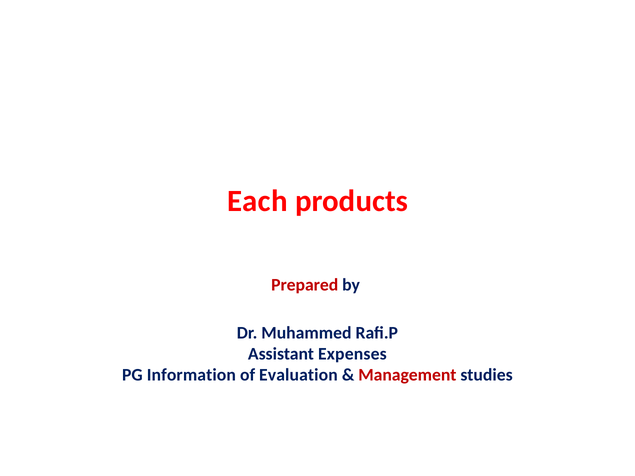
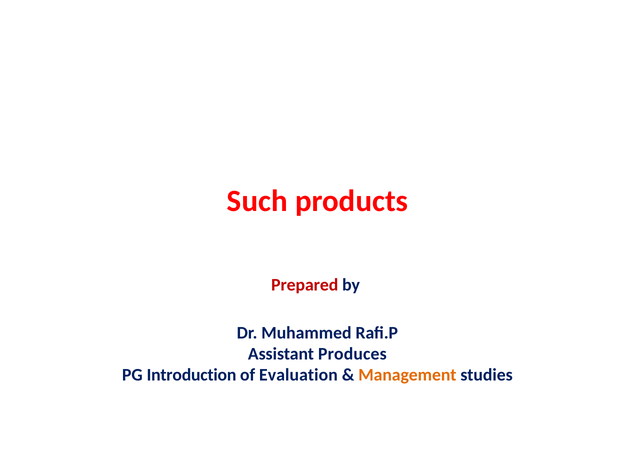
Each: Each -> Such (257, 201)
Expenses: Expenses -> Produces (352, 354)
Information: Information -> Introduction (191, 375)
Management colour: red -> orange (407, 375)
